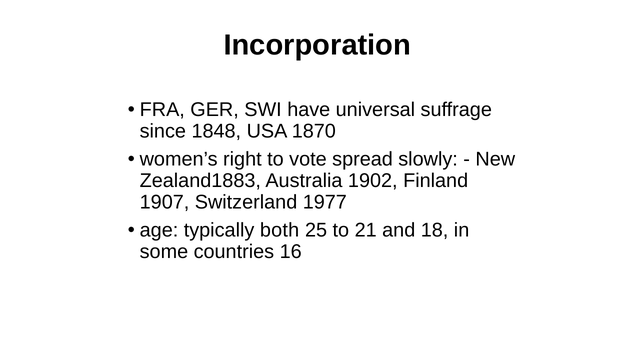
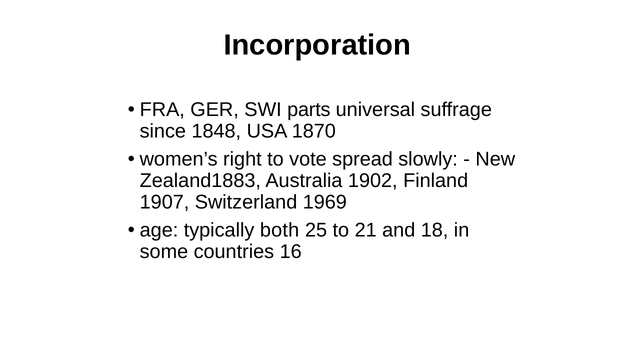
have: have -> parts (309, 110)
1977: 1977 -> 1969 (325, 202)
